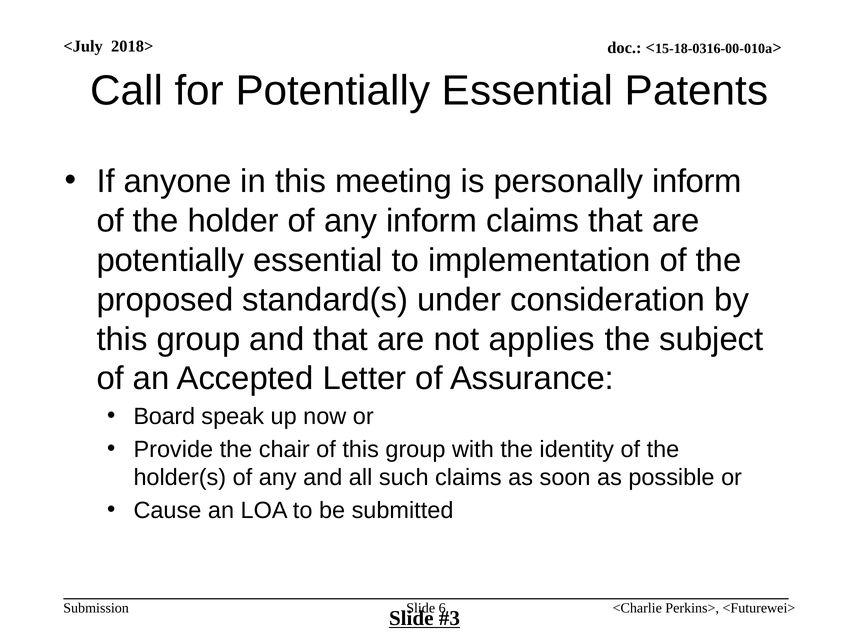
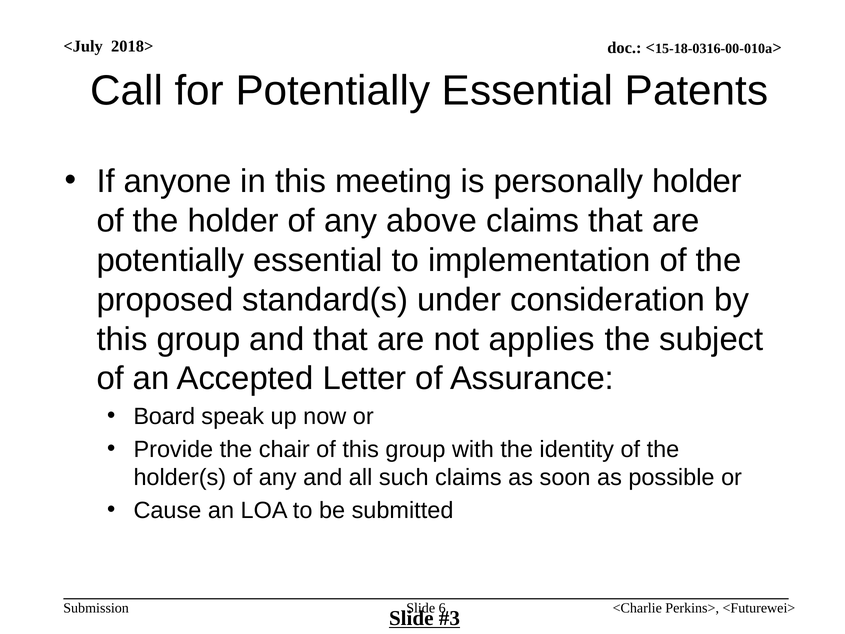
personally inform: inform -> holder (697, 181)
any inform: inform -> above (432, 221)
